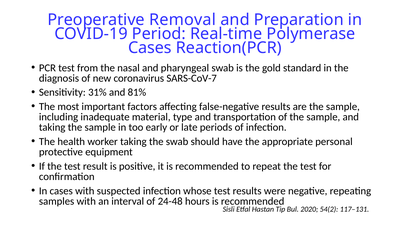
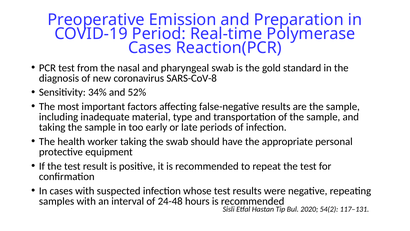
Removal: Removal -> Emission (183, 20)
SARS-CoV-7: SARS-CoV-7 -> SARS-CoV-8 (192, 78)
31%: 31% -> 34% (97, 92)
81%: 81% -> 52% (137, 92)
